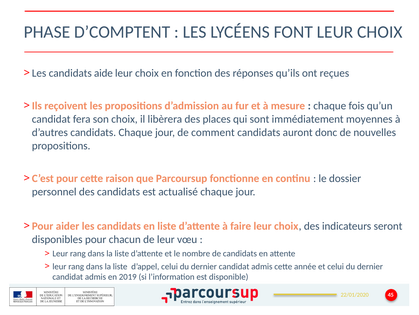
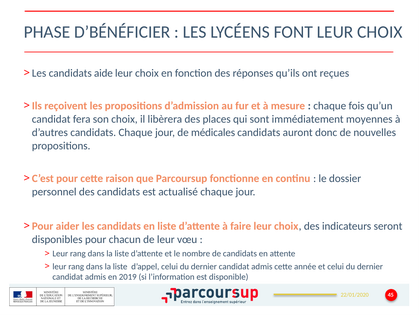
D’COMPTENT: D’COMPTENT -> D’BÉNÉFICIER (122, 32)
comment: comment -> médicales (213, 132)
